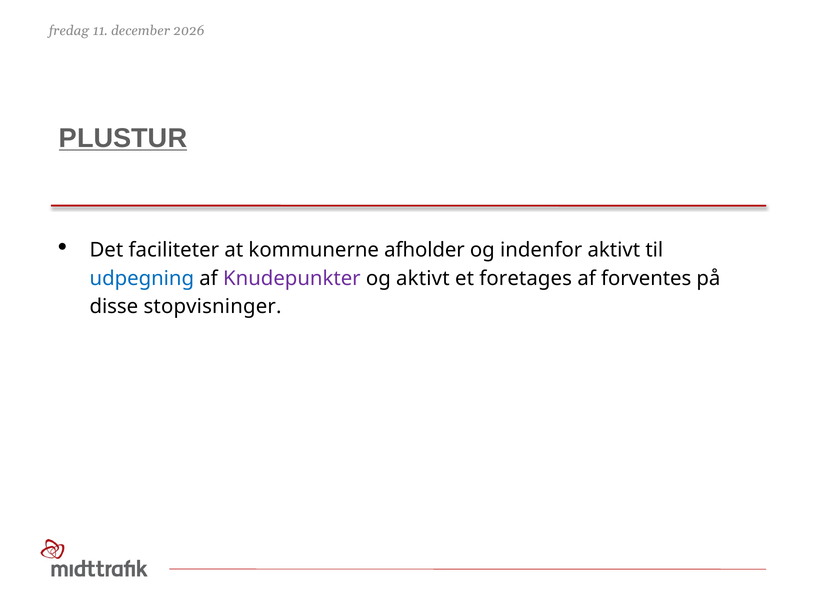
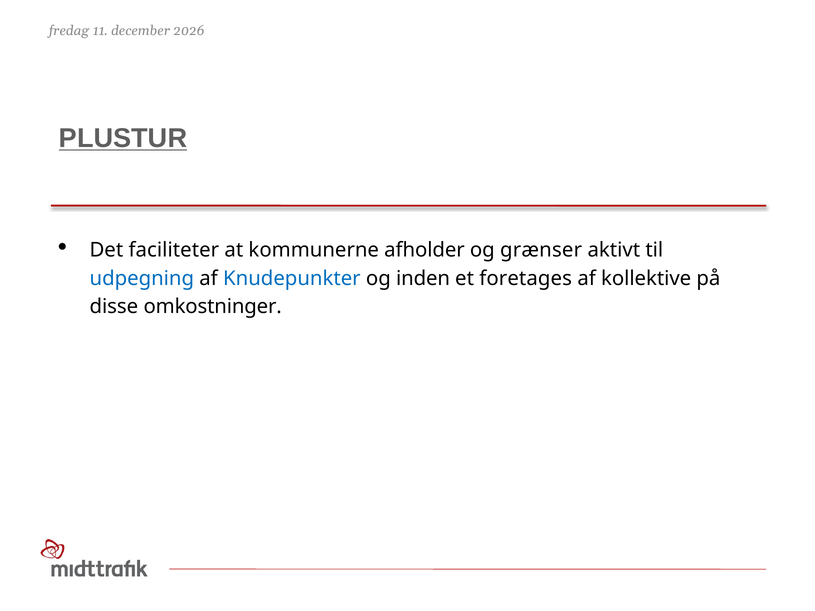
indenfor: indenfor -> grænser (541, 250)
Knudepunkter colour: purple -> blue (292, 278)
og aktivt: aktivt -> inden (423, 278)
forventes: forventes -> kollektive (646, 278)
stopvisninger: stopvisninger -> omkostninger (213, 307)
